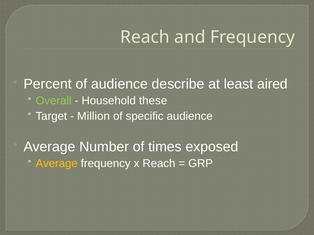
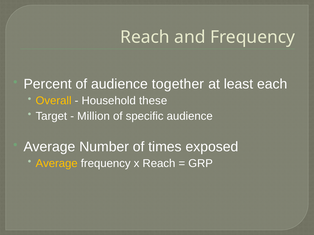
describe: describe -> together (178, 84)
aired: aired -> each (272, 84)
Overall colour: light green -> yellow (54, 101)
